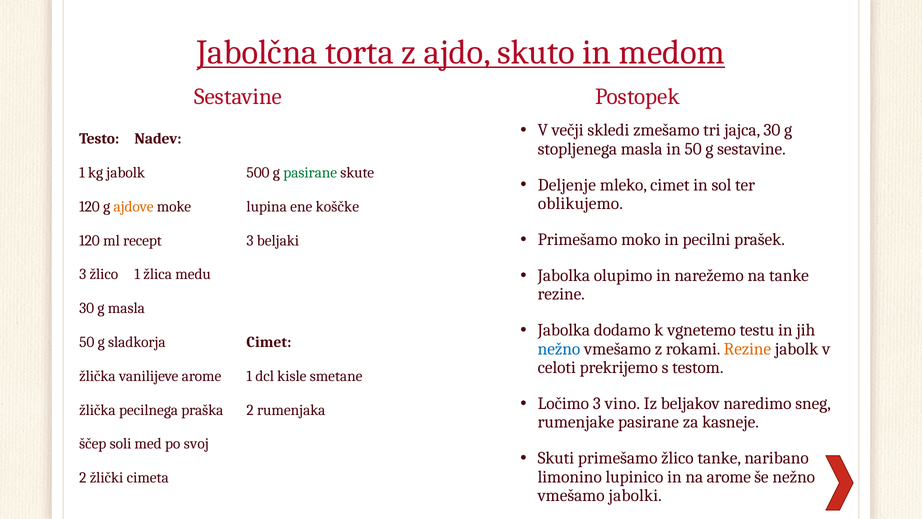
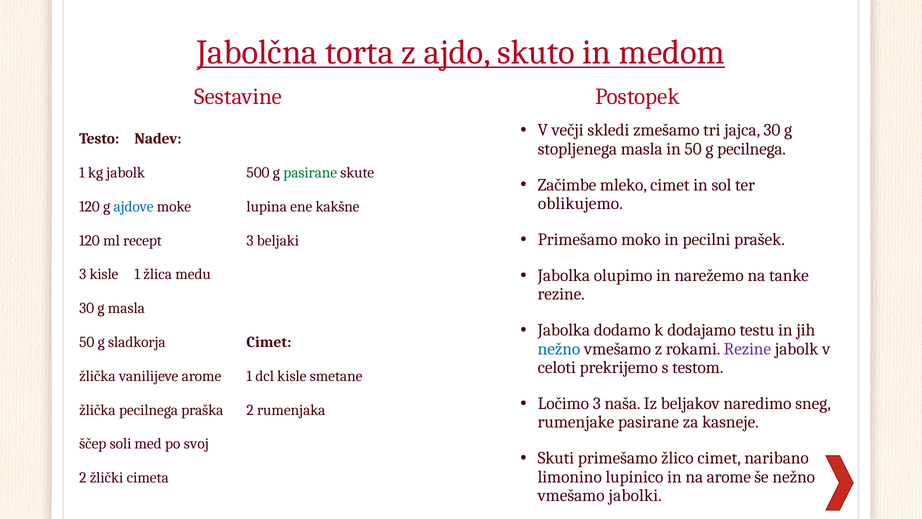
g sestavine: sestavine -> pecilnega (752, 149)
Deljenje: Deljenje -> Začimbe (567, 185)
ajdove colour: orange -> blue (134, 207)
koščke: koščke -> kakšne (338, 207)
3 žlico: žlico -> kisle (104, 274)
vgnetemo: vgnetemo -> dodajamo (702, 330)
Rezine colour: orange -> purple (747, 349)
vino: vino -> naša (623, 403)
žlico tanke: tanke -> cimet (719, 458)
